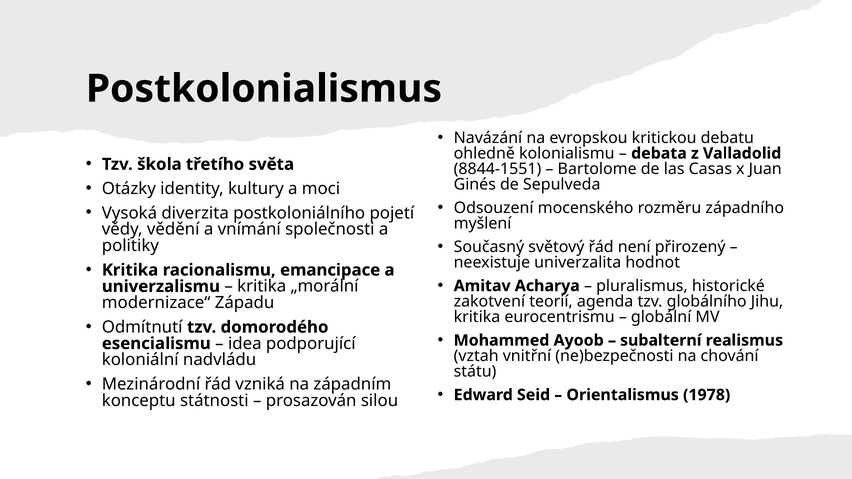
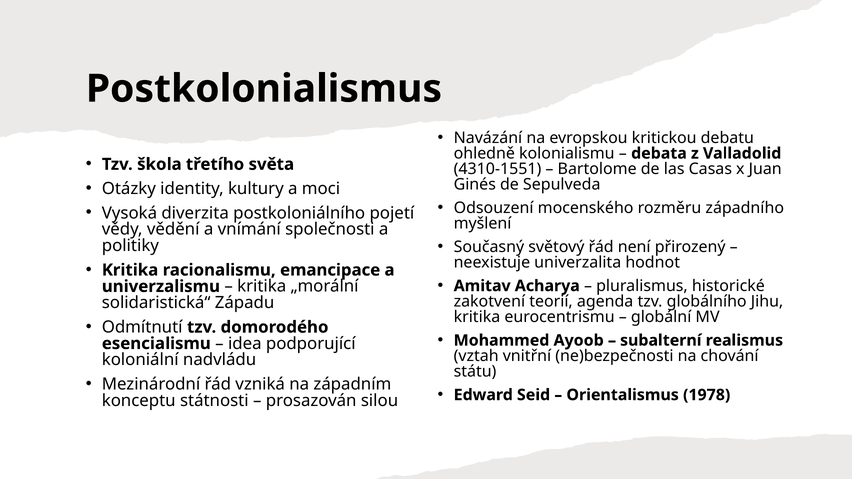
8844-1551: 8844-1551 -> 4310-1551 (498, 169)
modernizace“: modernizace“ -> solidaristická“ (156, 303)
